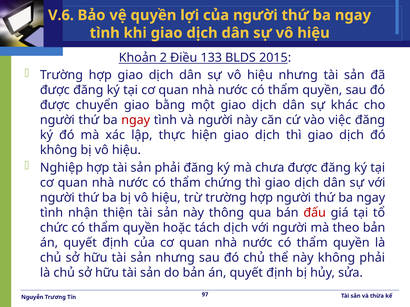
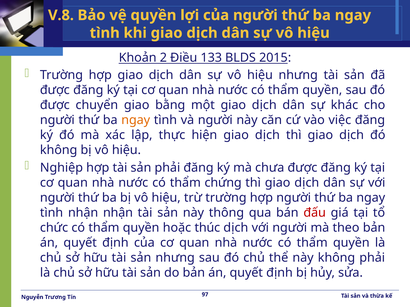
V.6: V.6 -> V.8 (61, 15)
ngay colour: red -> orange (136, 120)
nhận thiện: thiện -> nhận (118, 213)
tách: tách -> thúc (207, 228)
